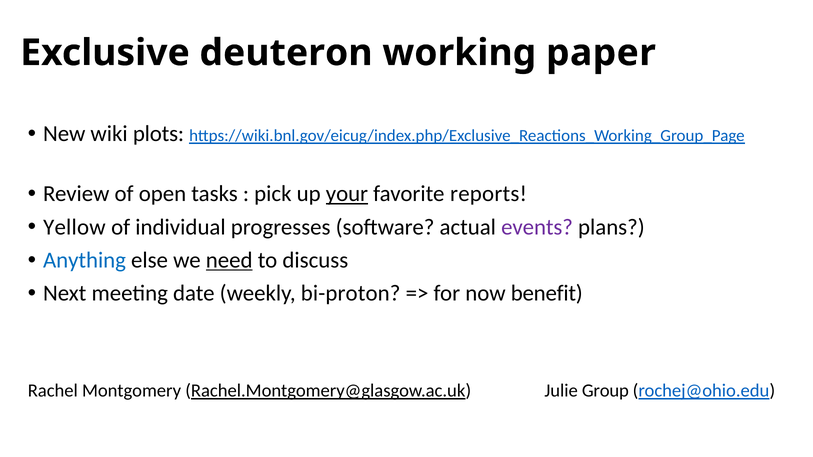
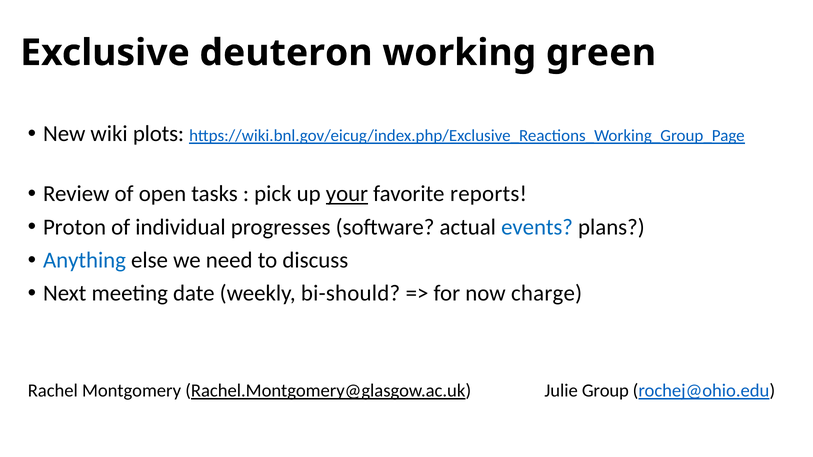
paper: paper -> green (601, 53)
Yellow: Yellow -> Proton (75, 227)
events colour: purple -> blue (537, 227)
need underline: present -> none (229, 260)
bi-proton: bi-proton -> bi-should (351, 294)
benefit: benefit -> charge (547, 294)
